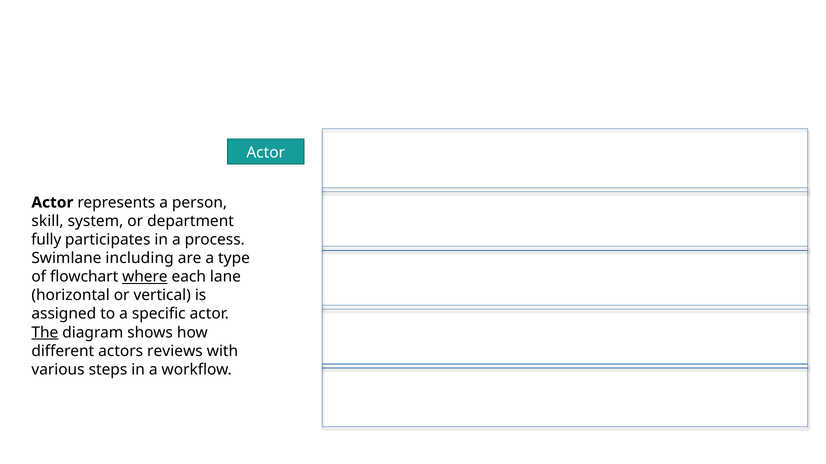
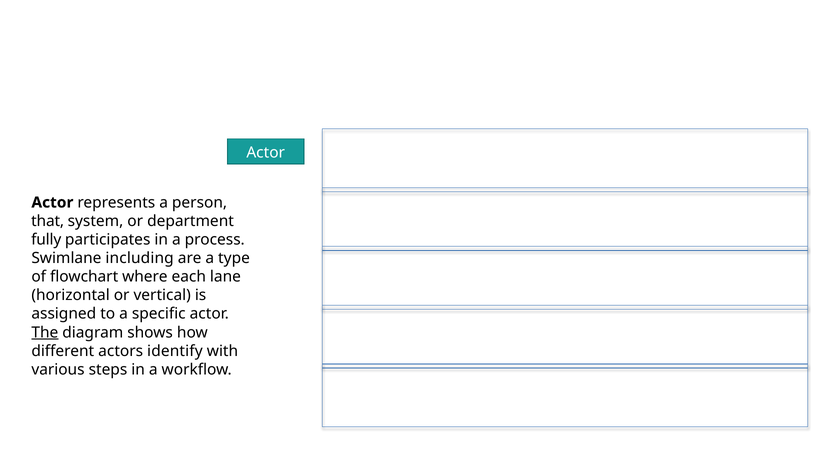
skill: skill -> that (48, 221)
where underline: present -> none (145, 277)
reviews: reviews -> identify (175, 351)
